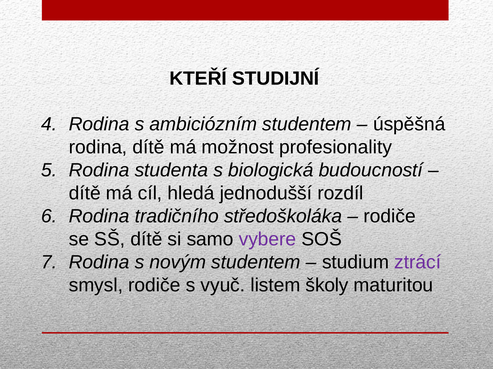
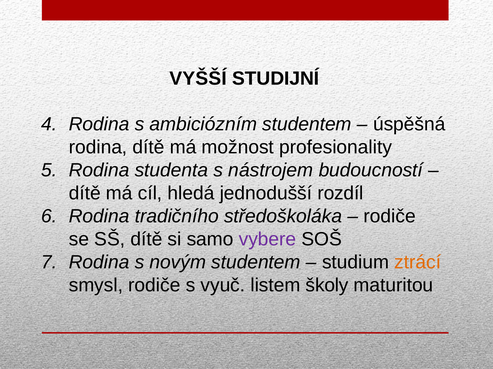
KTEŘÍ: KTEŘÍ -> VYŠŠÍ (198, 79)
biologická: biologická -> nástrojem (271, 171)
ztrácí colour: purple -> orange (418, 263)
